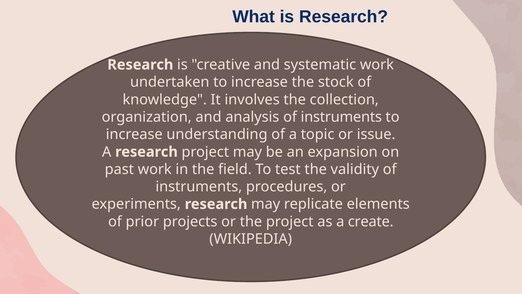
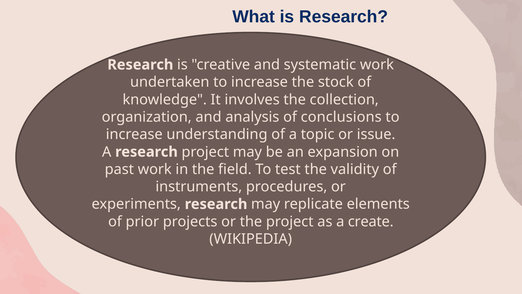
analysis of instruments: instruments -> conclusions (341, 117)
